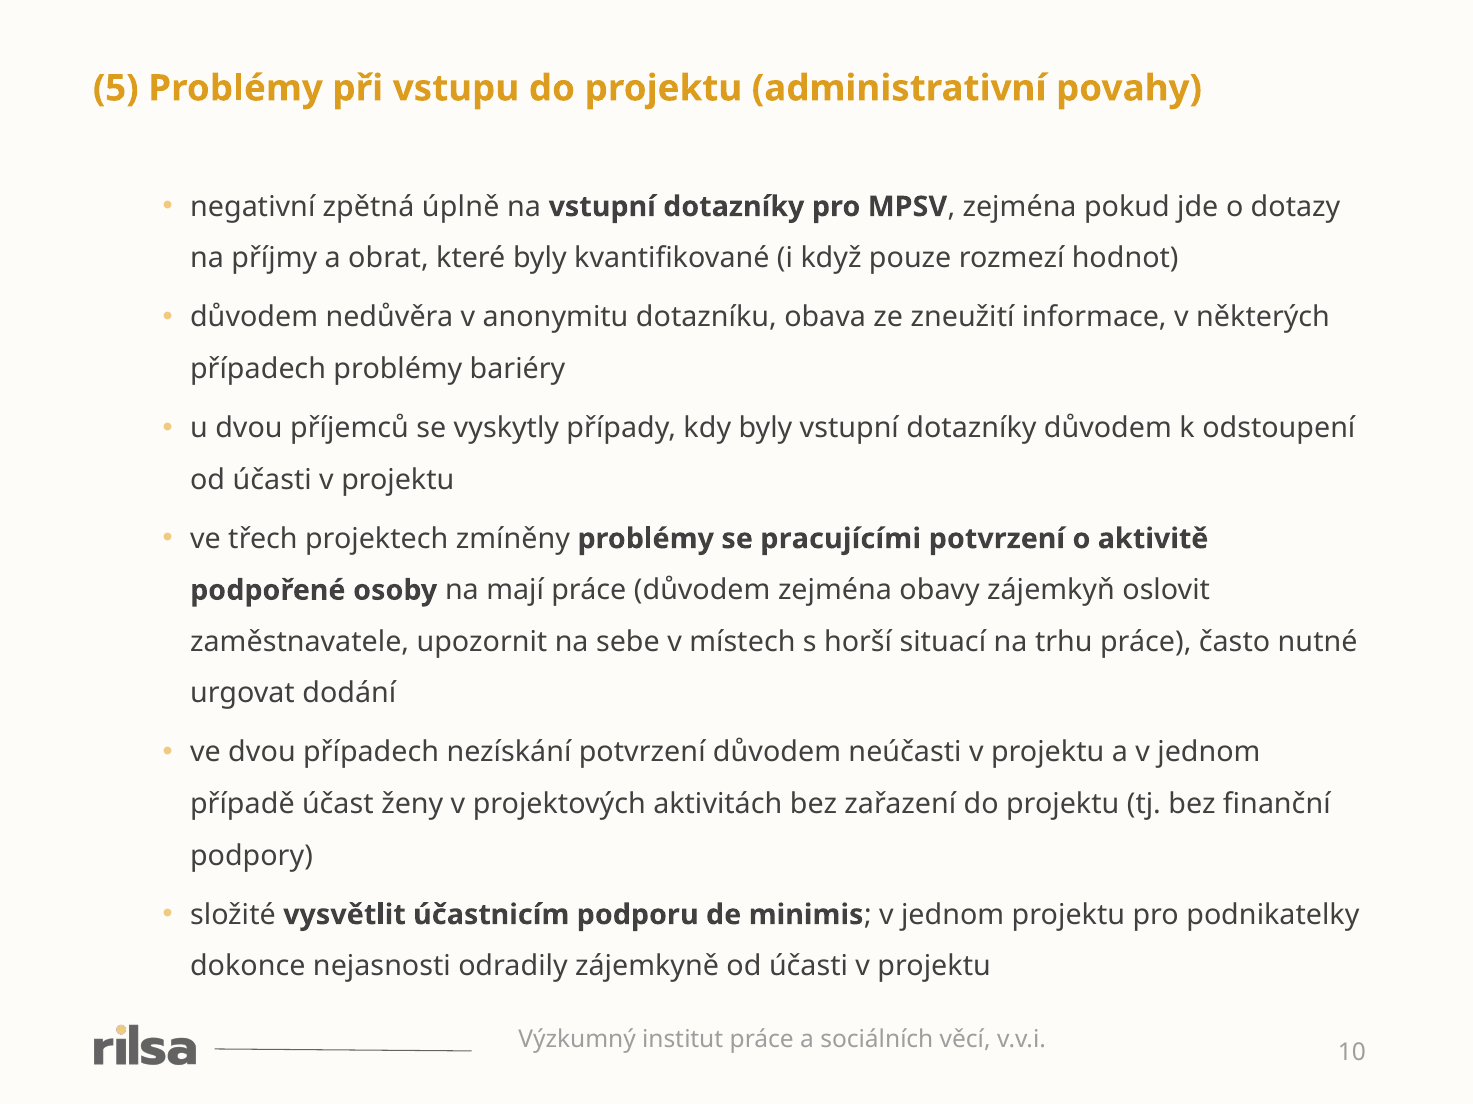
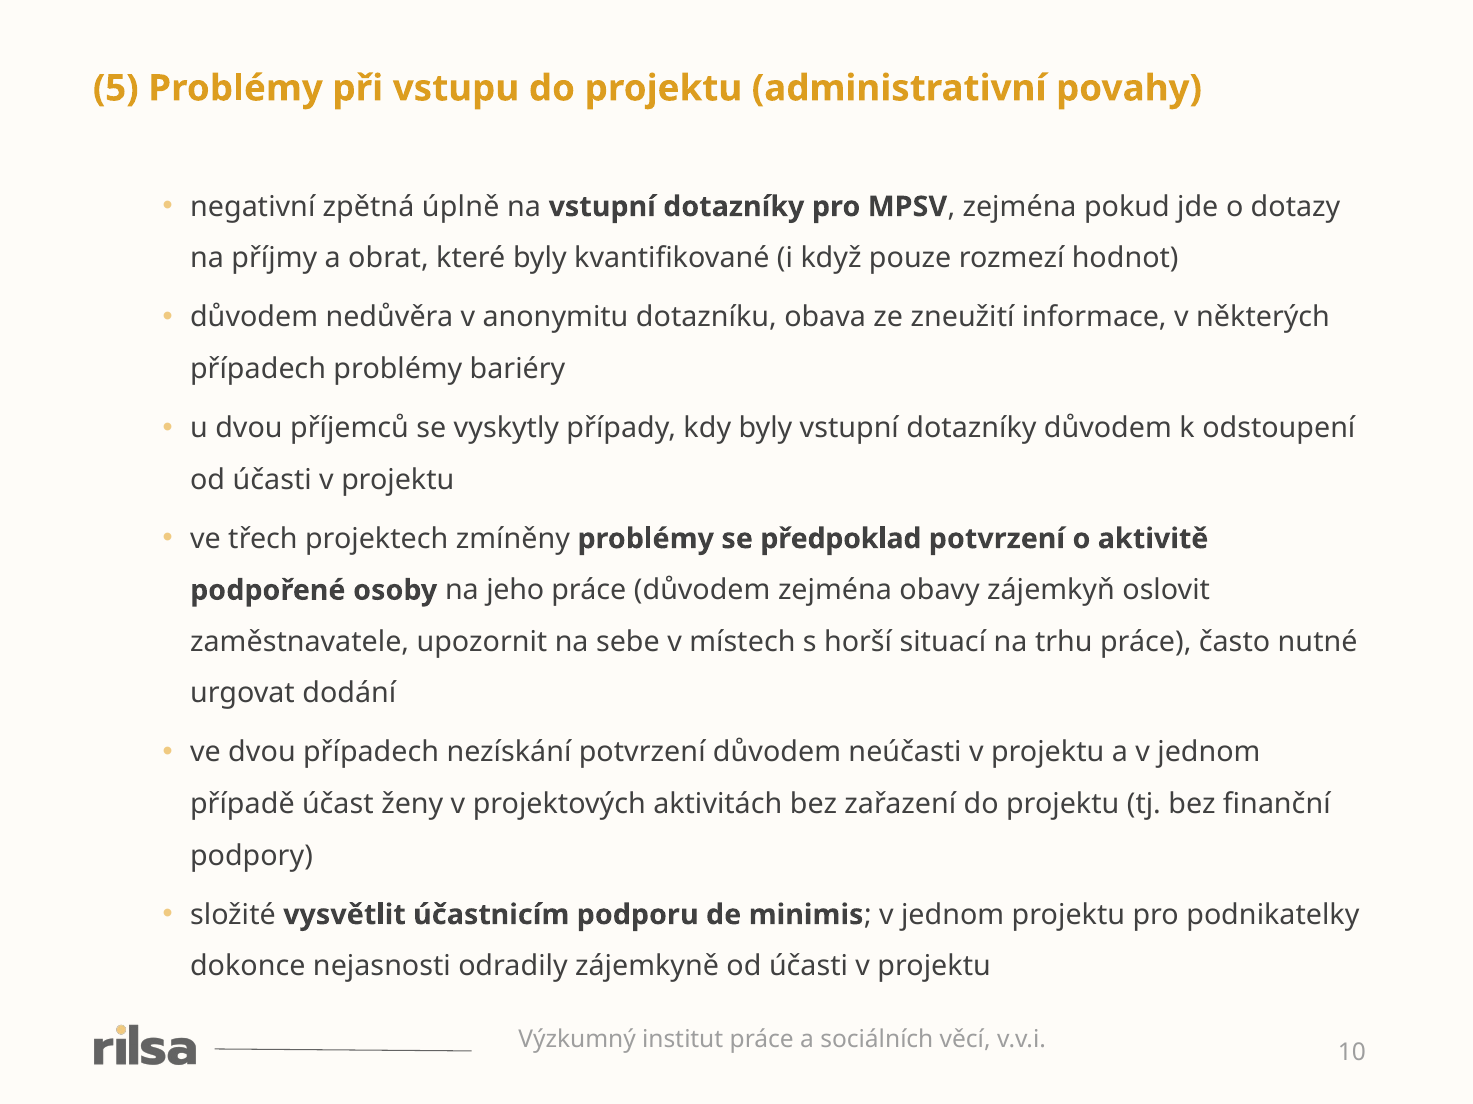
pracujícími: pracujícími -> předpoklad (841, 539)
mají: mají -> jeho (515, 591)
